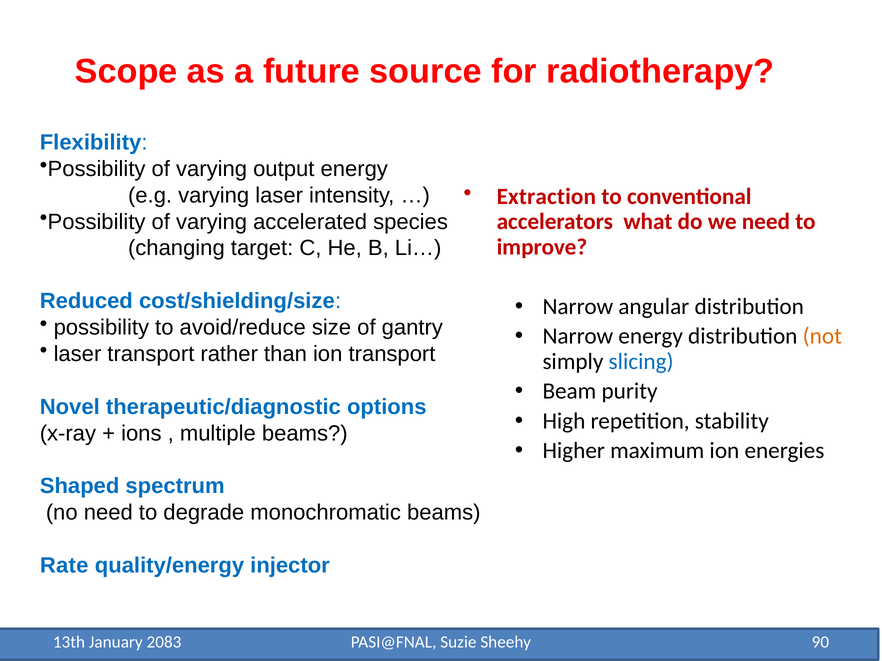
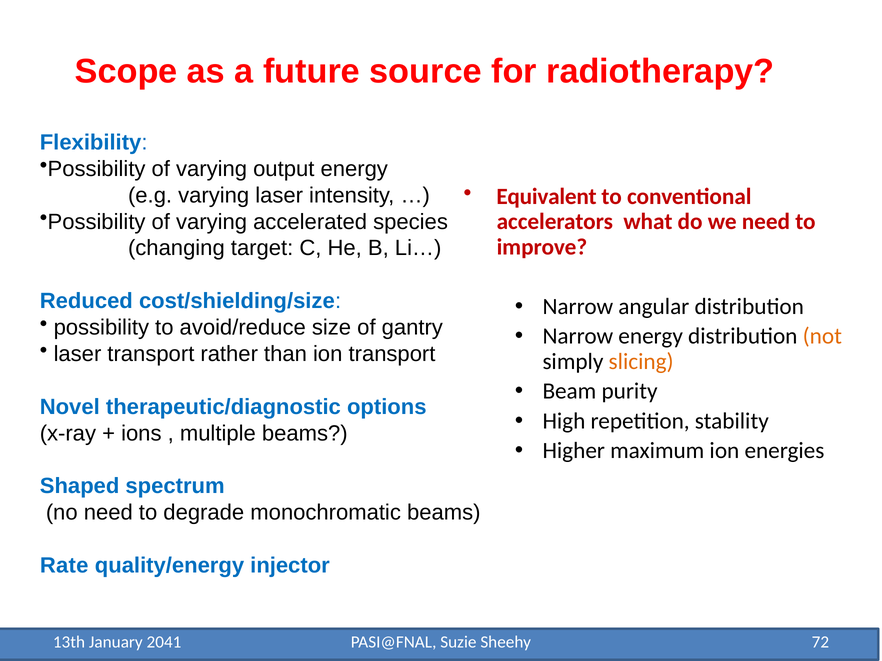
Extraction: Extraction -> Equivalent (547, 197)
slicing colour: blue -> orange (641, 362)
90: 90 -> 72 (820, 643)
2083: 2083 -> 2041 (164, 643)
